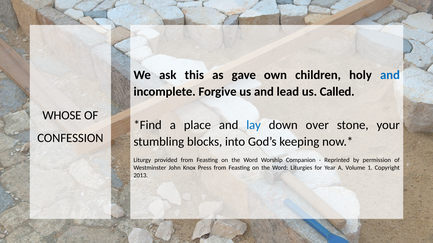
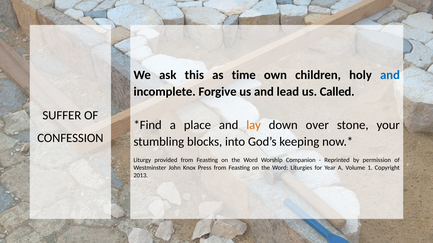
gave: gave -> time (244, 75)
WHOSE: WHOSE -> SUFFER (62, 115)
lay colour: blue -> orange (254, 125)
